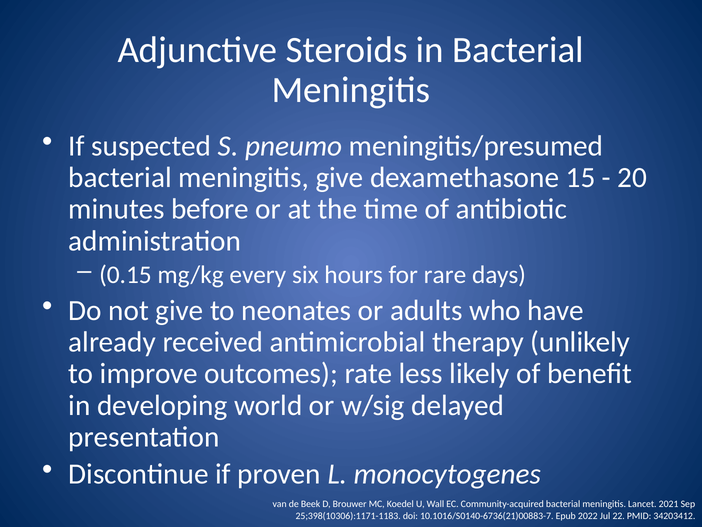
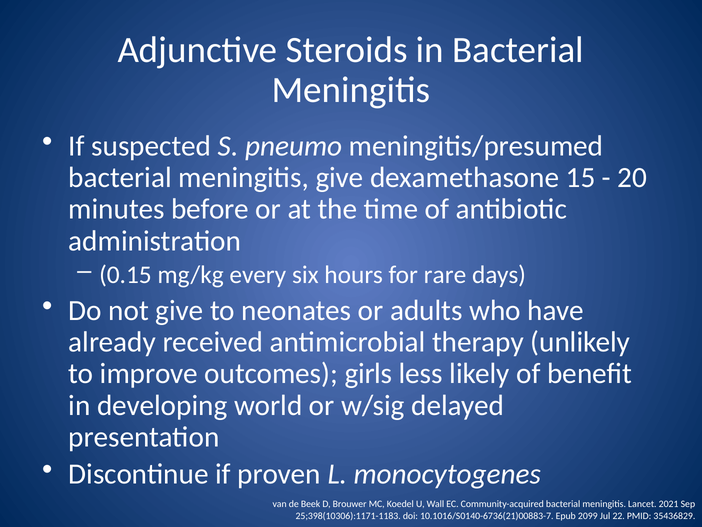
rate: rate -> girls (368, 373)
2022: 2022 -> 2099 (588, 515)
34203412: 34203412 -> 35436829 (674, 515)
